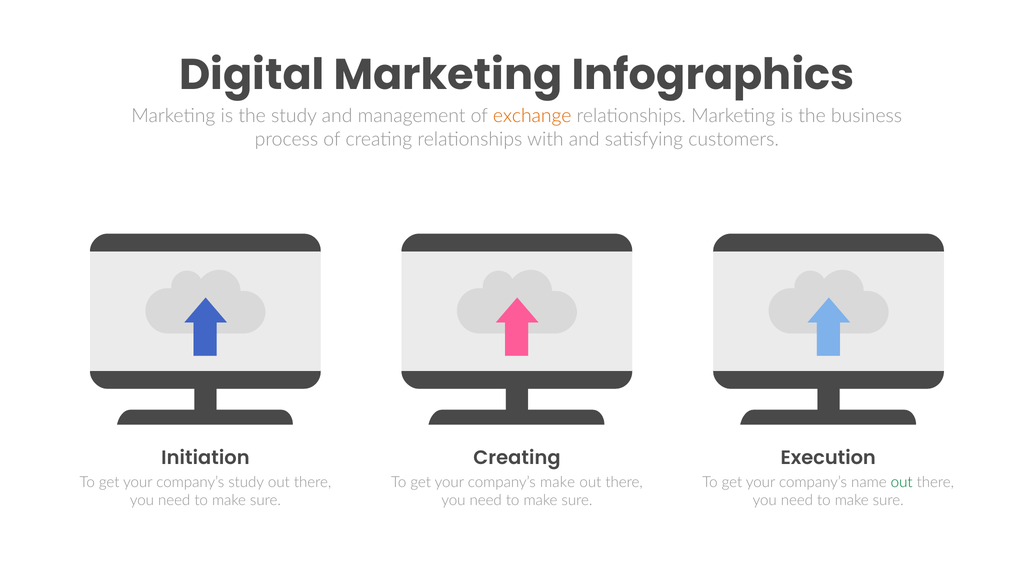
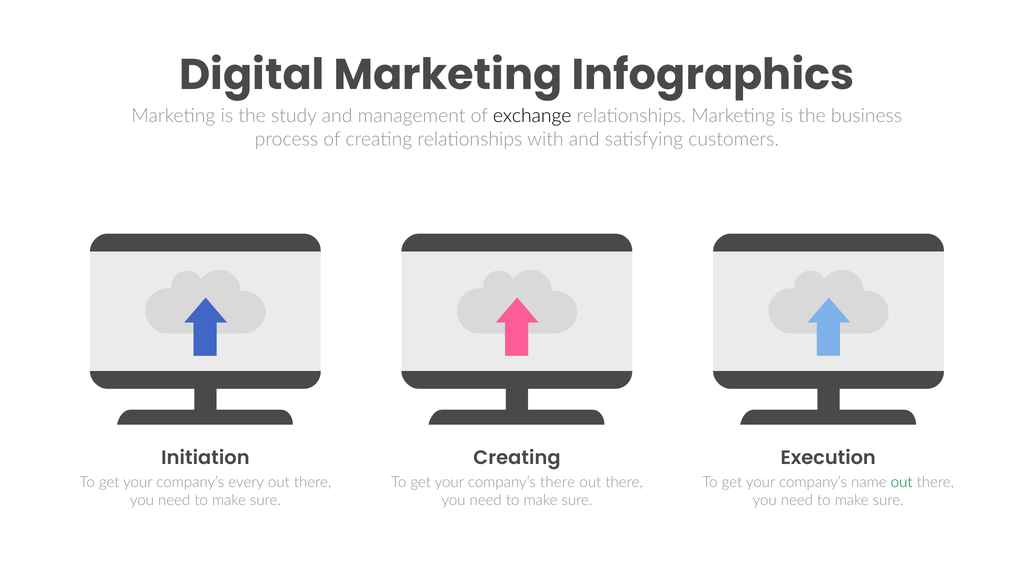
exchange colour: orange -> black (532, 116)
company’s study: study -> every (246, 482)
company’s make: make -> there (558, 482)
